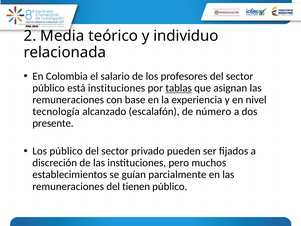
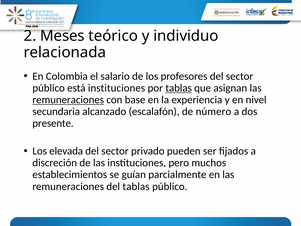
Media: Media -> Meses (62, 36)
remuneraciones underline: none -> present (68, 100)
tecnología: tecnología -> secundaria (56, 111)
Los público: público -> elevada (66, 151)
del tienen: tienen -> tablas (136, 186)
